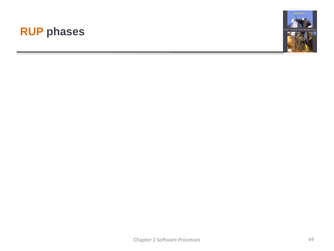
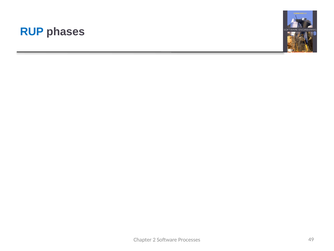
RUP colour: orange -> blue (32, 32)
